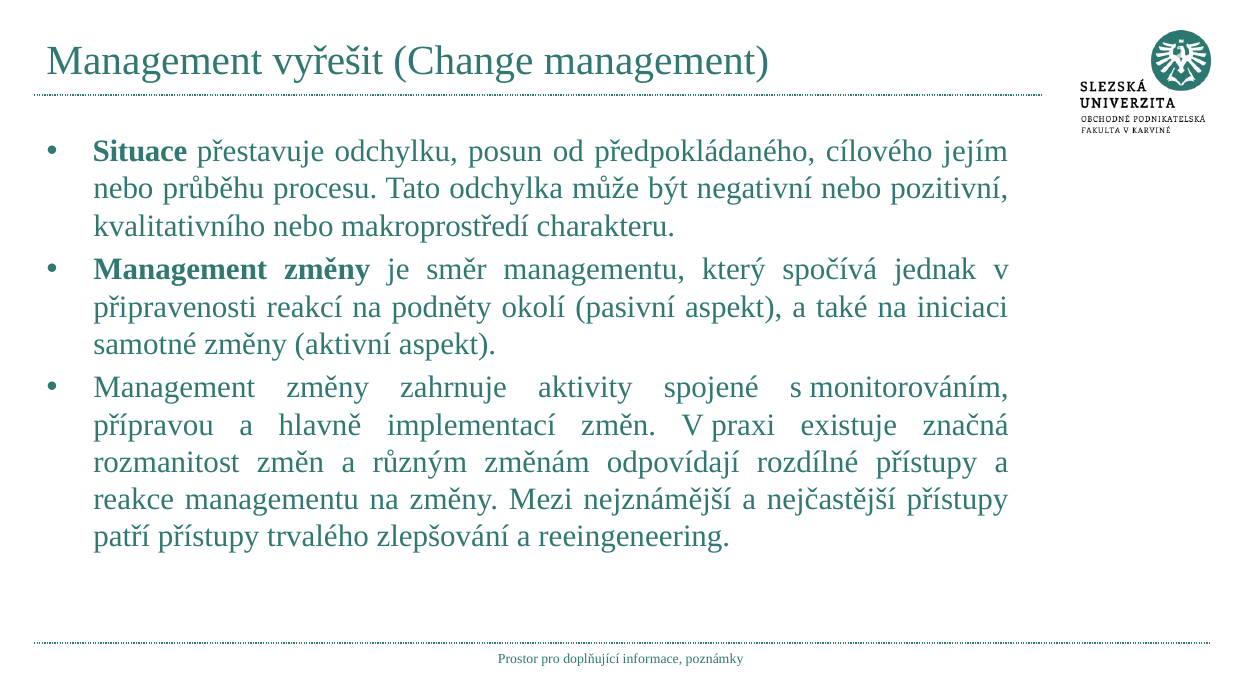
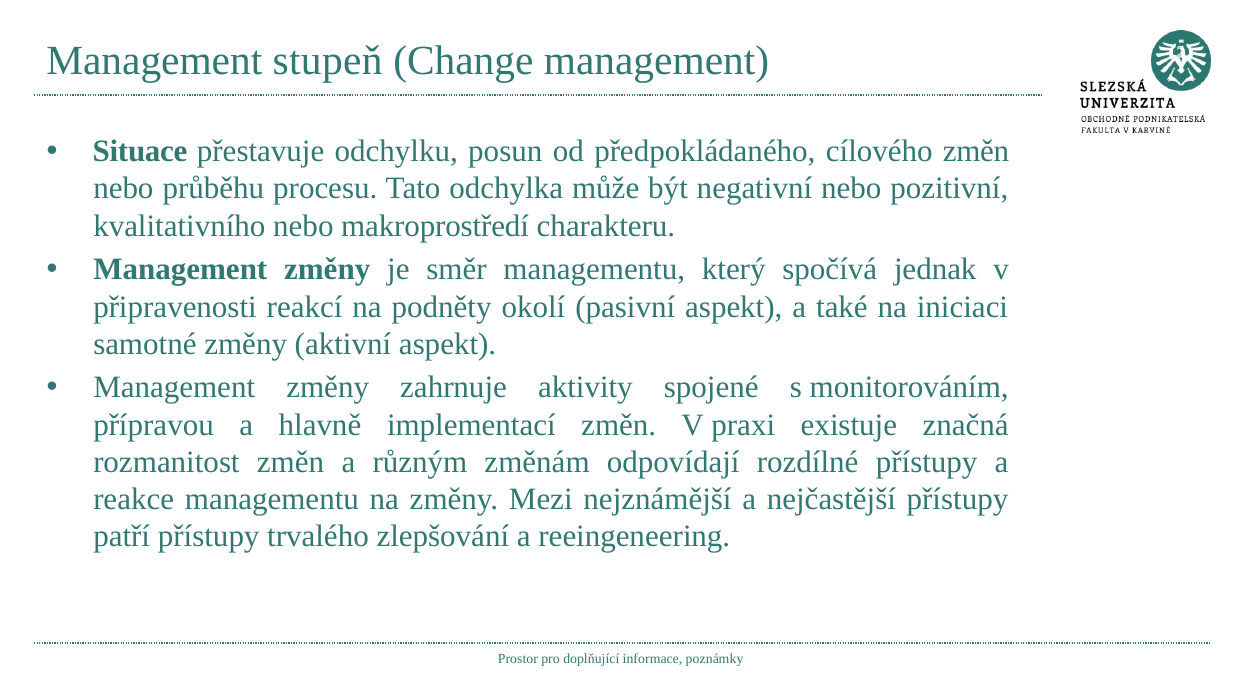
vyřešit: vyřešit -> stupeň (328, 60)
cílového jejím: jejím -> změn (976, 151)
